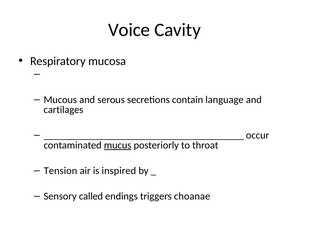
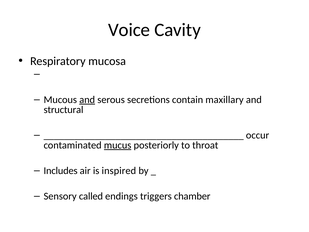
and underline: none -> present (87, 100)
language: language -> maxillary (225, 100)
cartilages: cartilages -> structural (64, 110)
Tension: Tension -> Includes (61, 170)
choanae: choanae -> chamber (192, 196)
